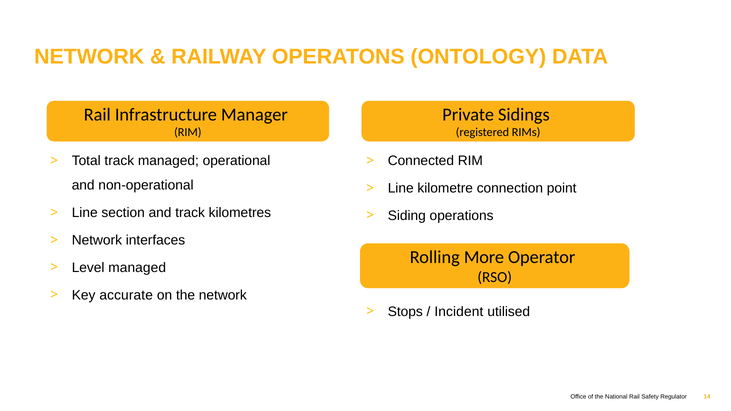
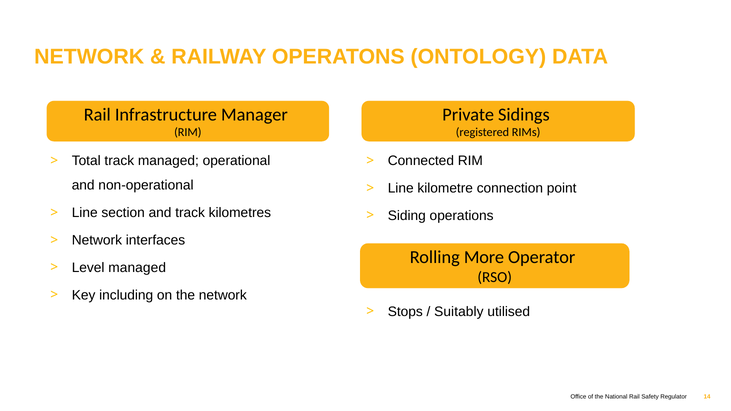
accurate: accurate -> including (126, 295)
Incident: Incident -> Suitably (459, 312)
